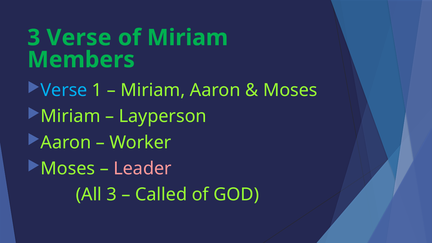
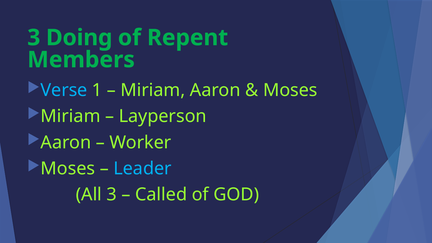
3 Verse: Verse -> Doing (79, 38)
of Miriam: Miriam -> Repent (188, 38)
Leader colour: pink -> light blue (143, 168)
